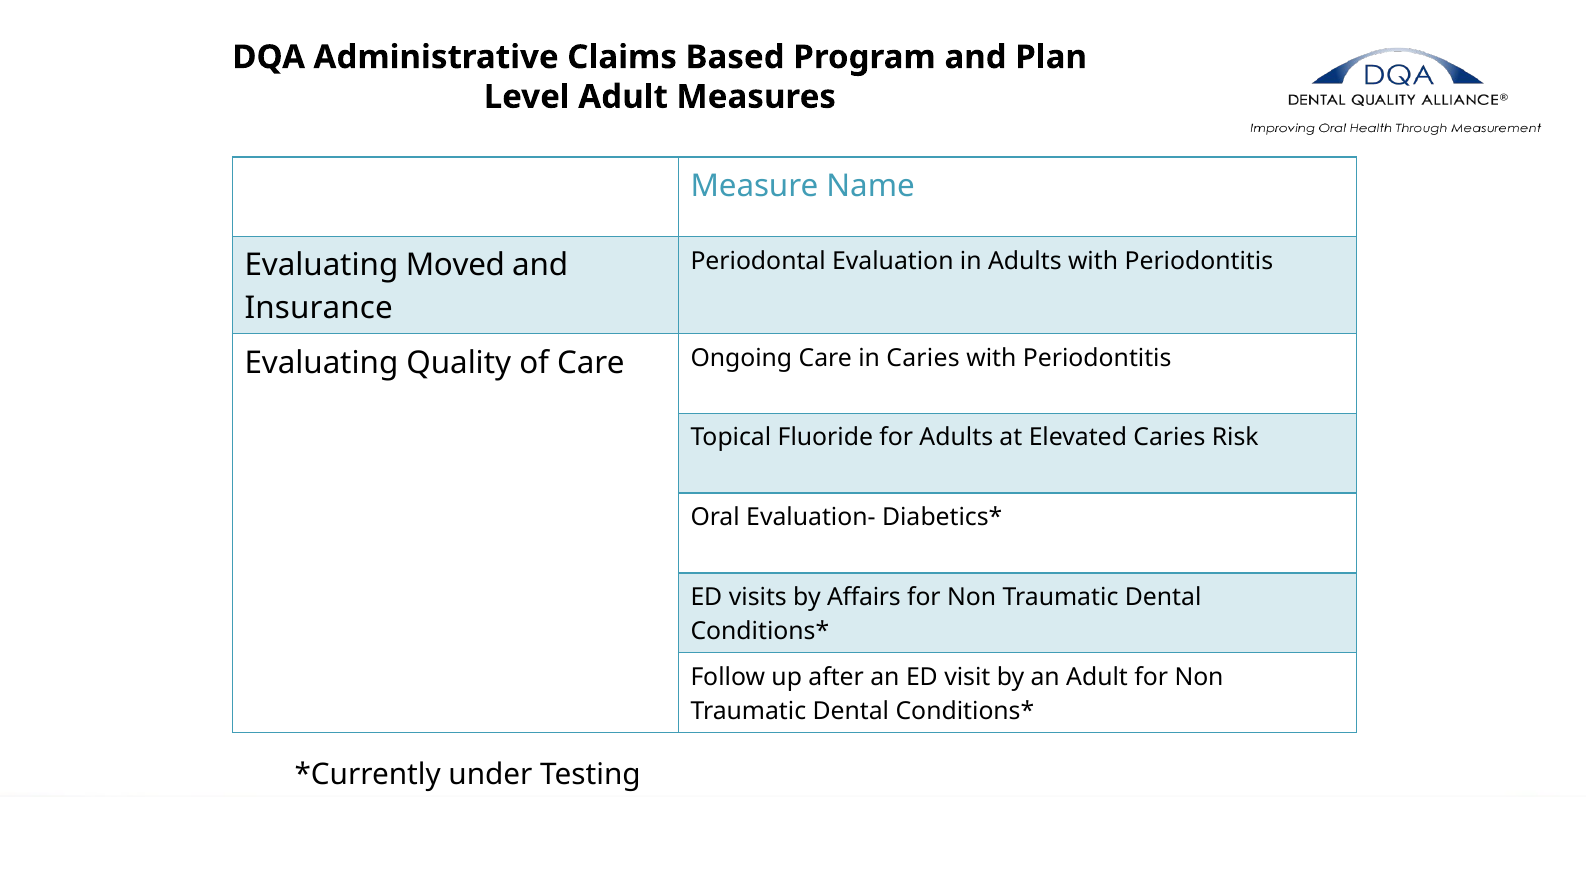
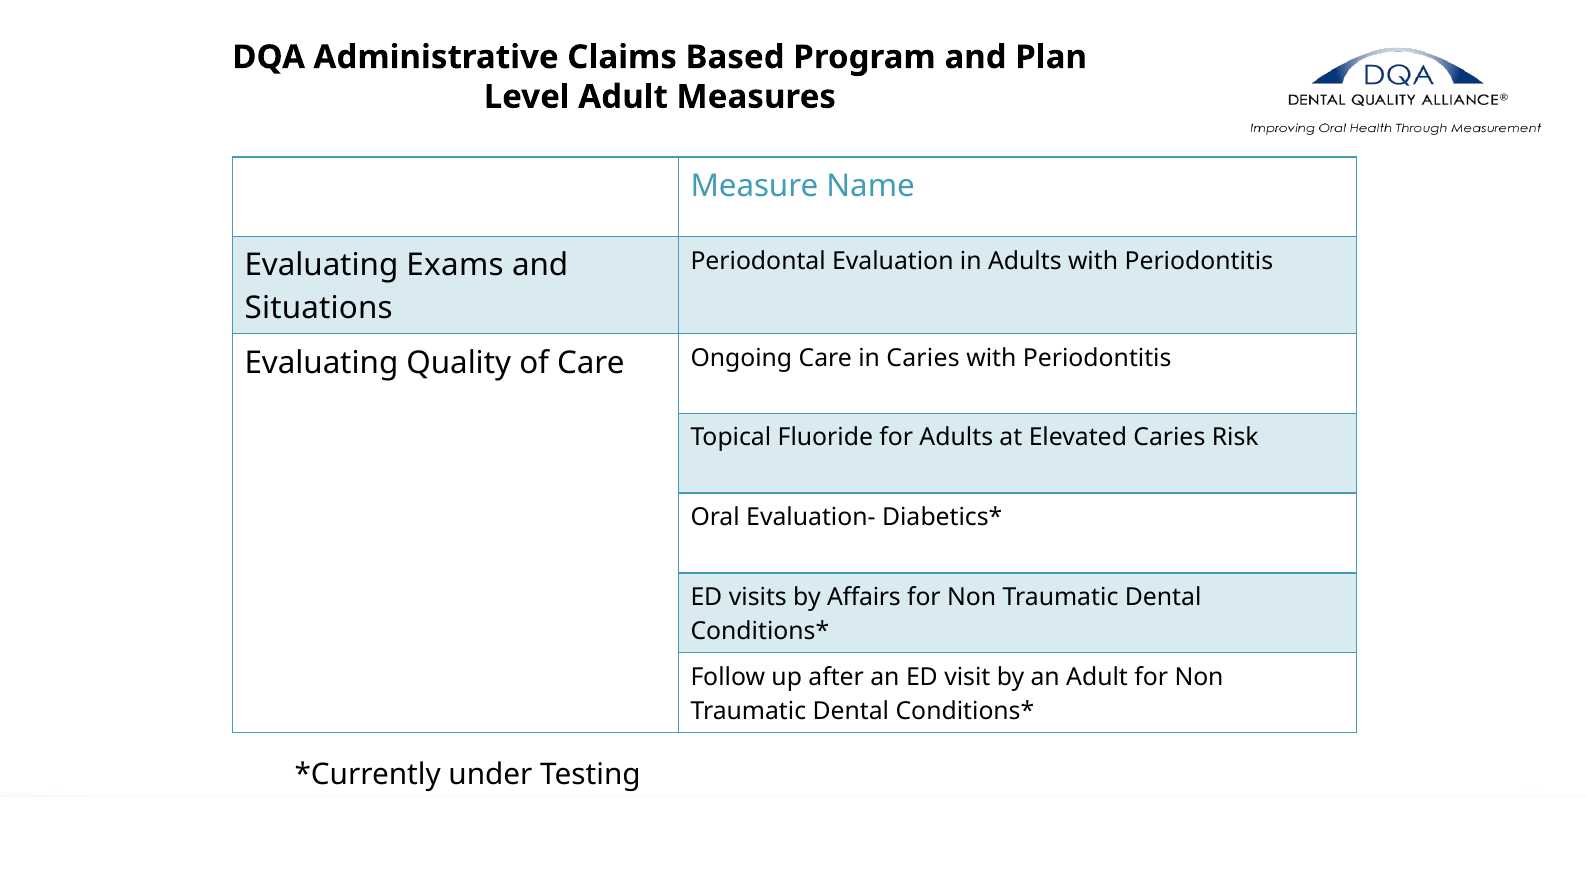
Moved: Moved -> Exams (455, 266)
Insurance: Insurance -> Situations (319, 308)
